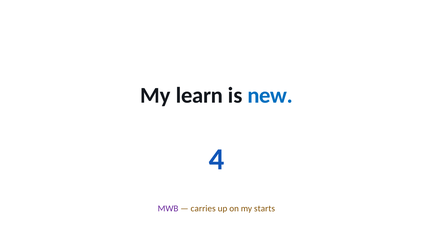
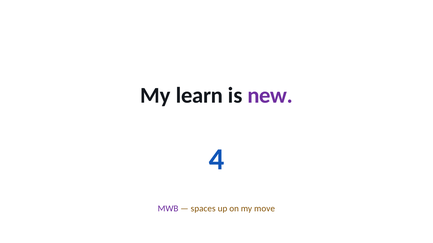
new colour: blue -> purple (270, 96)
carries: carries -> spaces (203, 209)
starts: starts -> move (265, 209)
